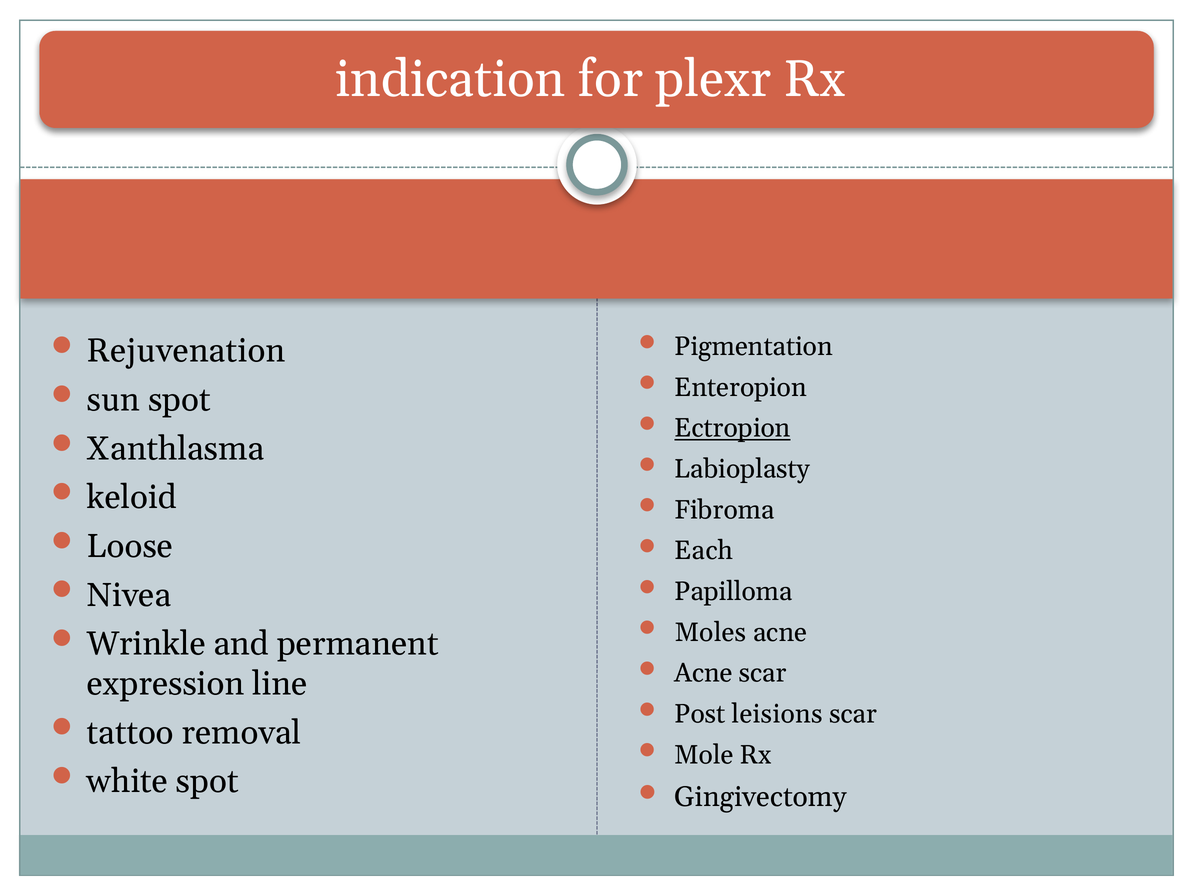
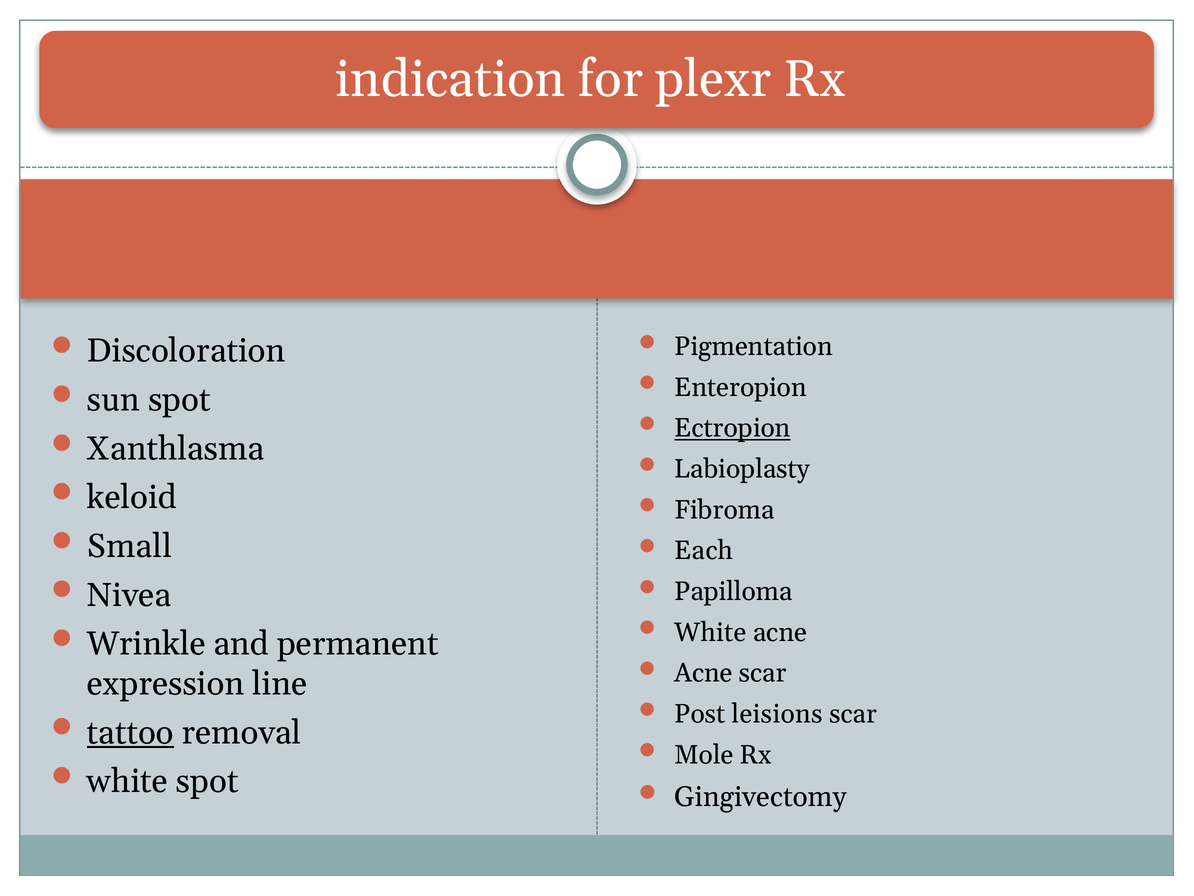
Rejuvenation: Rejuvenation -> Discoloration (186, 351)
Loose: Loose -> Small (130, 546)
Moles: Moles -> White (711, 632)
tattoo underline: none -> present (130, 732)
